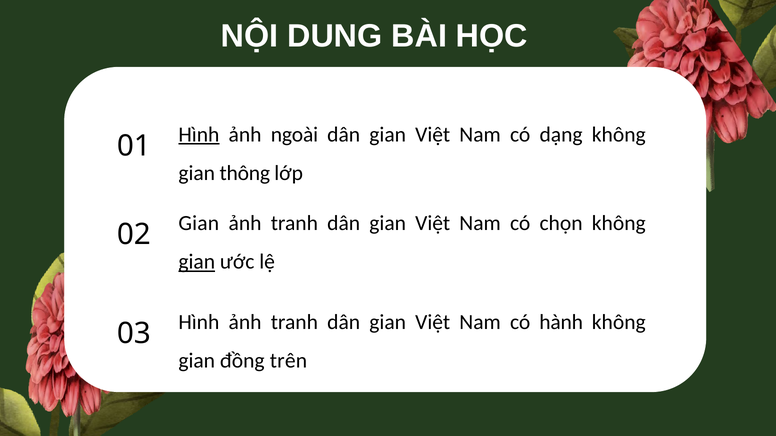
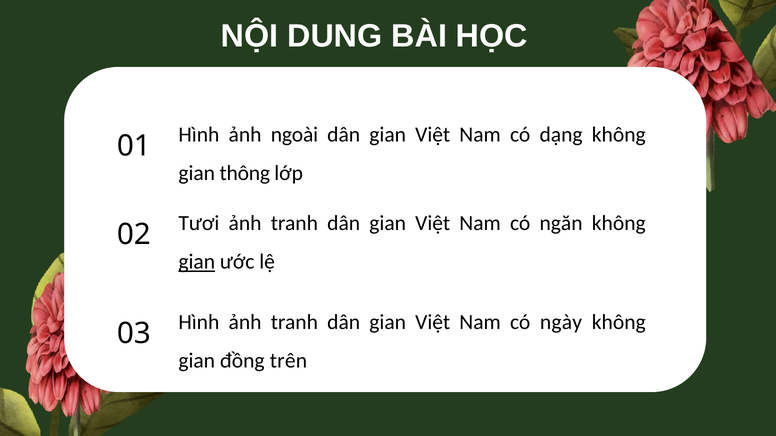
Hình underline: present -> none (199, 135)
Gian: Gian -> Tươi (199, 223)
chọn: chọn -> ngăn (561, 223)
hành: hành -> ngày (561, 322)
